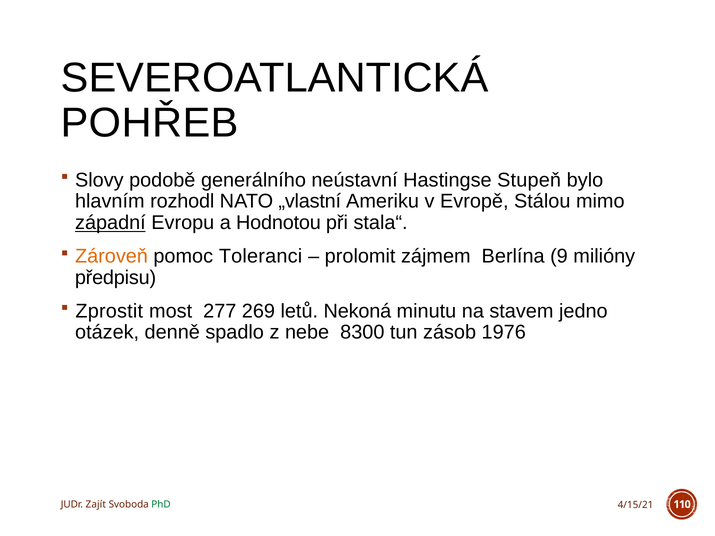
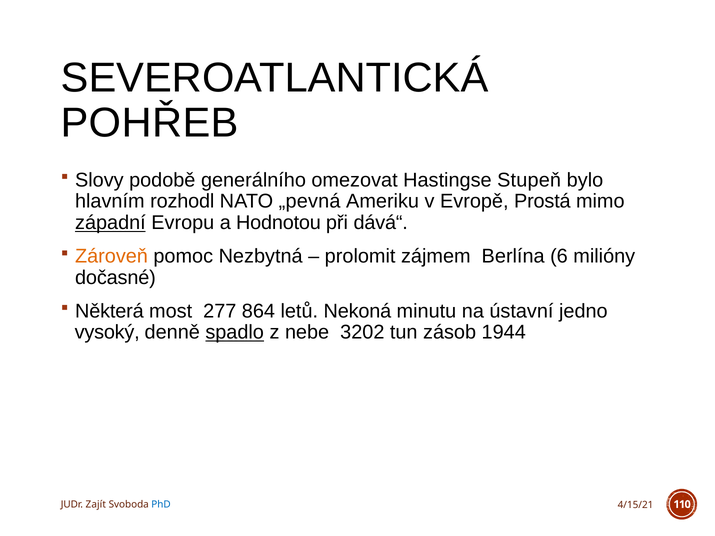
neústavní: neústavní -> omezovat (355, 180)
„vlastní: „vlastní -> „pevná (310, 202)
Stálou: Stálou -> Prostá (542, 202)
stala“: stala“ -> dává“ (381, 223)
Toleranci: Toleranci -> Nezbytná (261, 256)
9: 9 -> 6 (559, 256)
předpisu: předpisu -> dočasné (115, 278)
Zprostit: Zprostit -> Některá (109, 311)
269: 269 -> 864 (258, 311)
stavem: stavem -> ústavní (521, 311)
otázek: otázek -> vysoký (107, 333)
spadlo underline: none -> present (235, 333)
8300: 8300 -> 3202 (362, 333)
1976: 1976 -> 1944 (504, 333)
PhD colour: green -> blue (161, 505)
